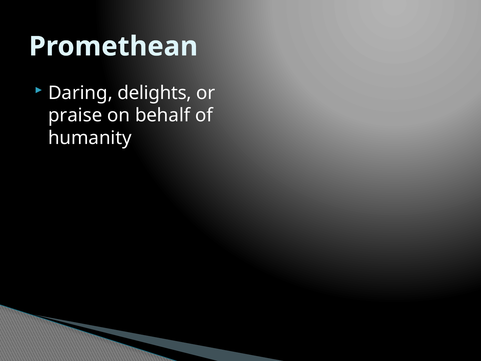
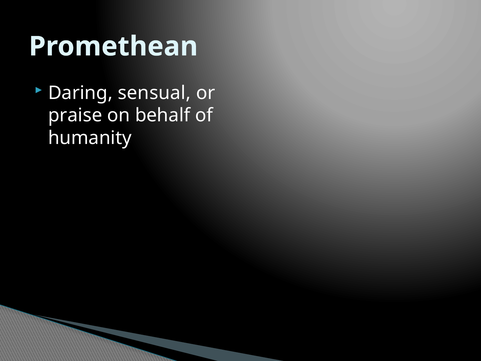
delights: delights -> sensual (154, 93)
